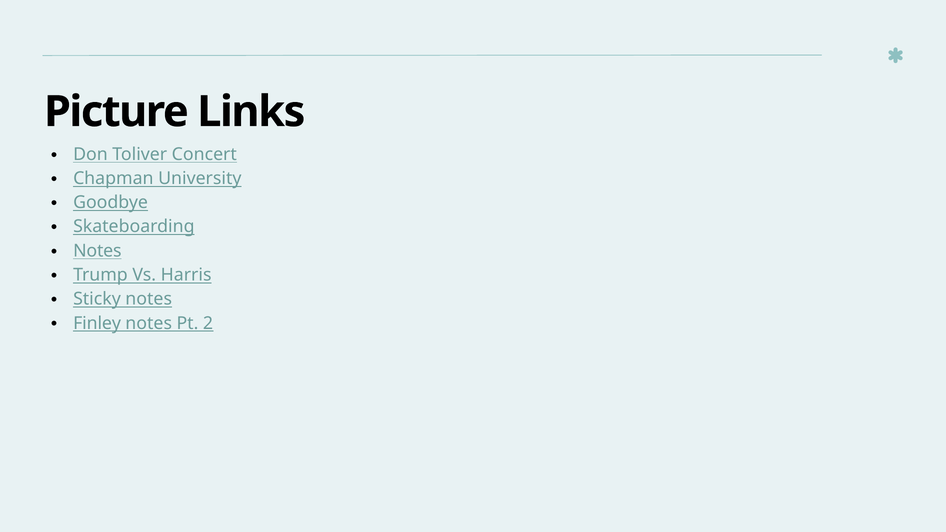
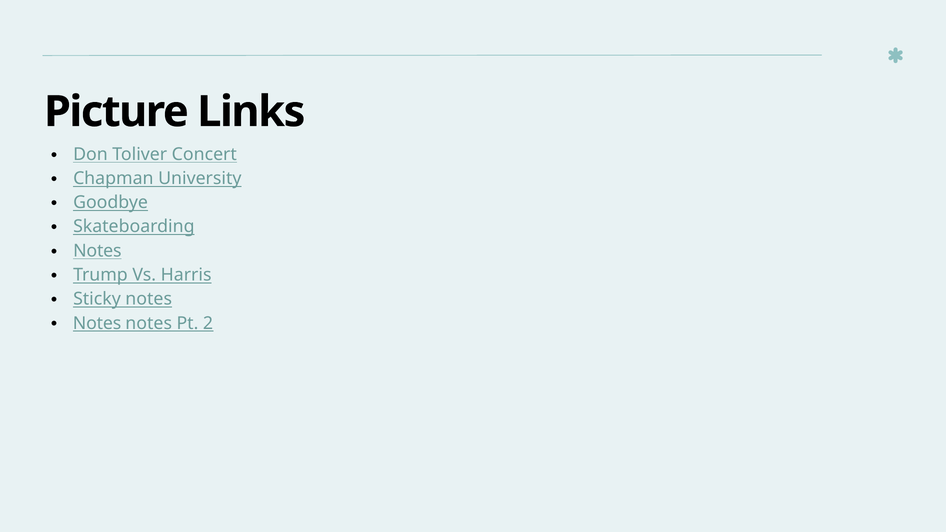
Finley: Finley -> Notes (97, 323)
